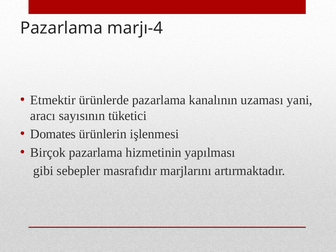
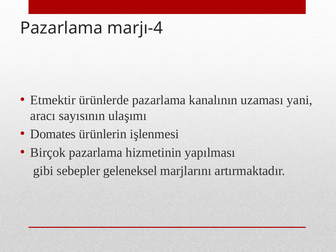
tüketici: tüketici -> ulaşımı (128, 116)
masrafıdır: masrafıdır -> geleneksel (130, 171)
